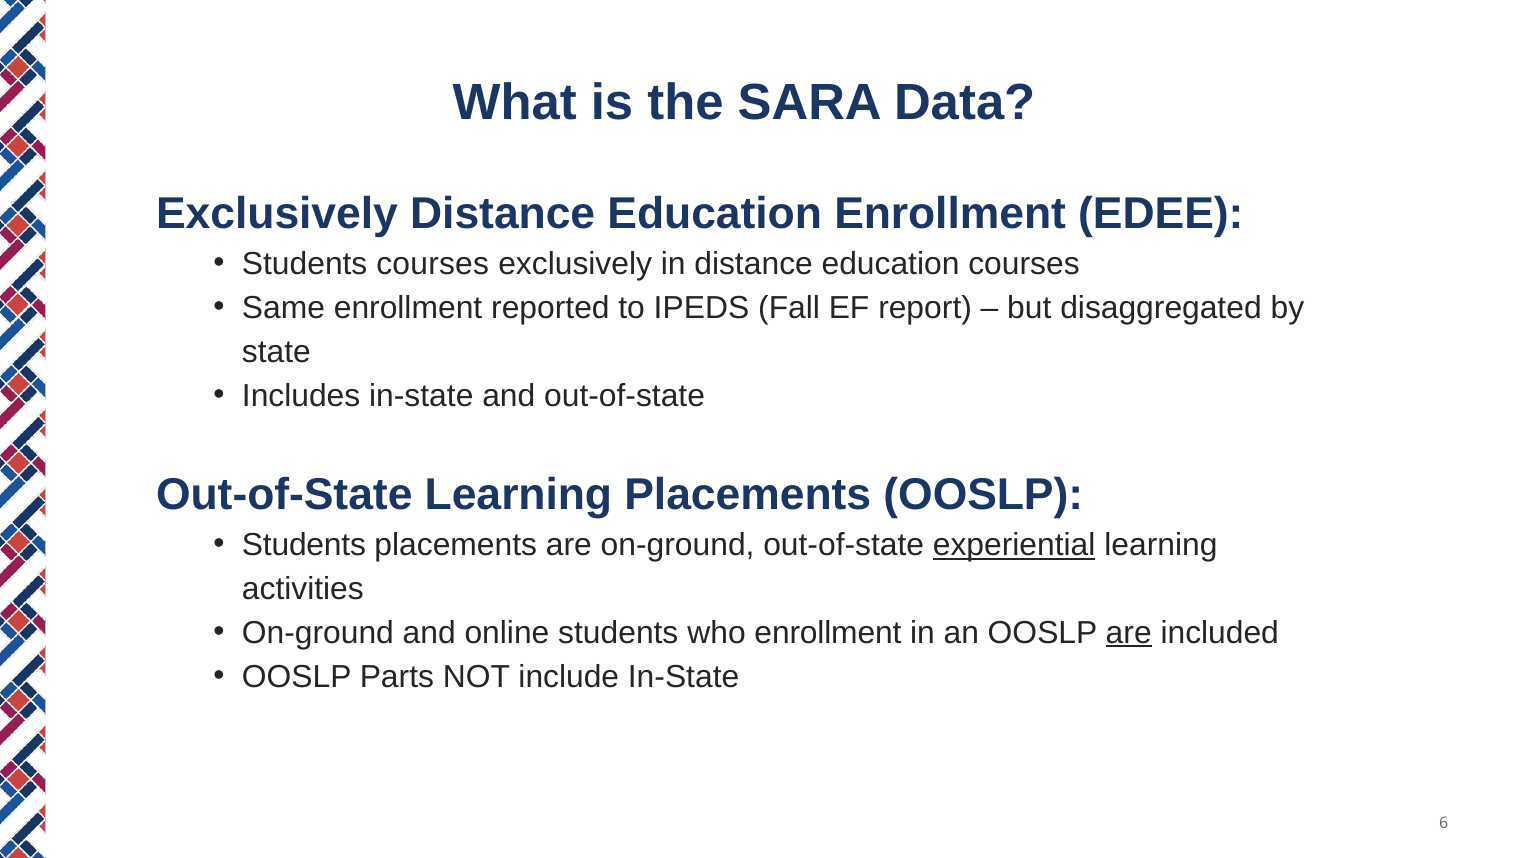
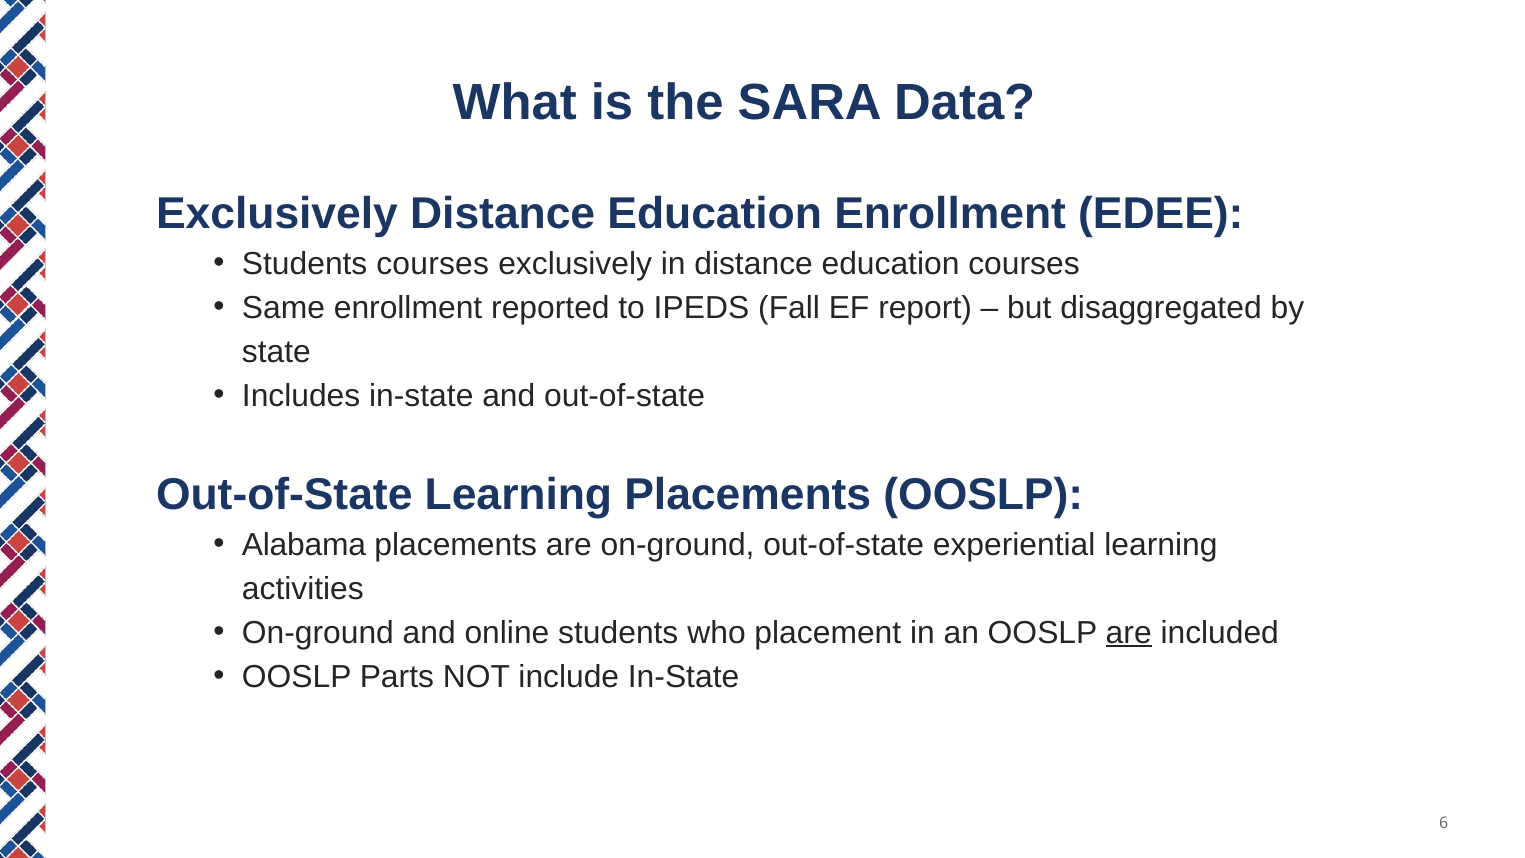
Students: Students -> Alabama (304, 545)
experiential underline: present -> none (1014, 545)
who enrollment: enrollment -> placement (828, 633)
